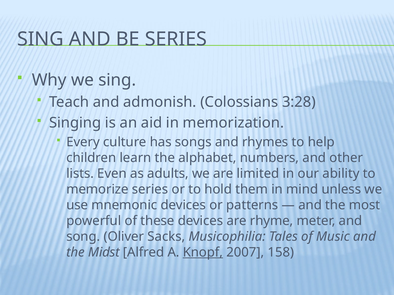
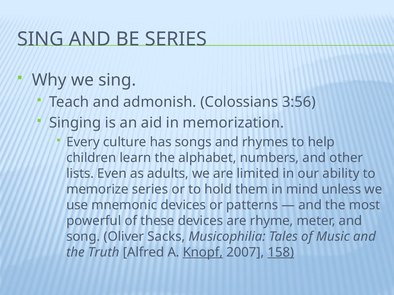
3:28: 3:28 -> 3:56 (299, 102)
Midst: Midst -> Truth (104, 253)
158 underline: none -> present (281, 253)
